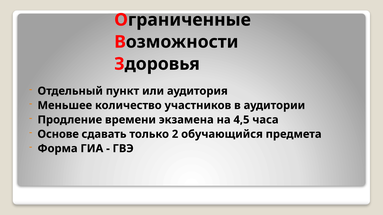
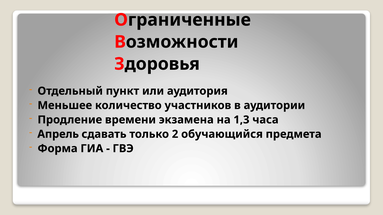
4,5: 4,5 -> 1,3 (241, 120)
Основе: Основе -> Апрель (58, 134)
